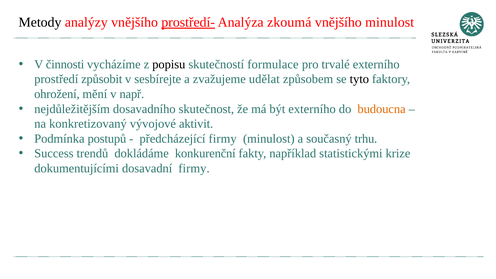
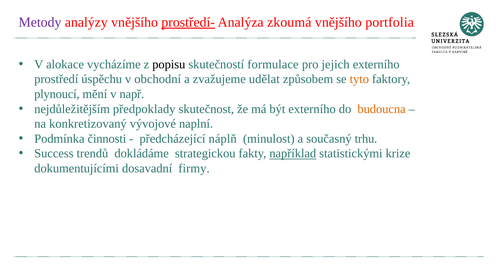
Metody colour: black -> purple (40, 22)
vnějšího minulost: minulost -> portfolia (390, 22)
činnosti: činnosti -> alokace (65, 64)
trvalé: trvalé -> jejich (336, 64)
způsobit: způsobit -> úspěchu (102, 79)
sesbírejte: sesbírejte -> obchodní (158, 79)
tyto colour: black -> orange (359, 79)
ohrožení: ohrožení -> plynoucí (57, 94)
dosavadního: dosavadního -> předpoklady (144, 109)
aktivit: aktivit -> naplní (196, 124)
postupů: postupů -> činnosti (107, 139)
předcházející firmy: firmy -> náplň (223, 139)
konkurenční: konkurenční -> strategickou (205, 154)
například underline: none -> present (293, 154)
